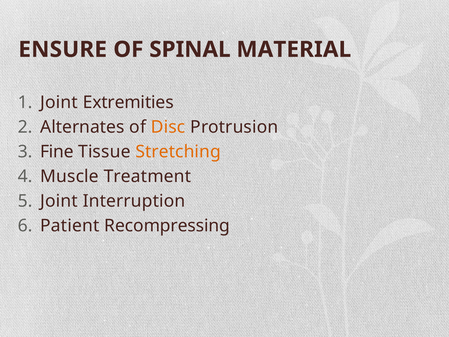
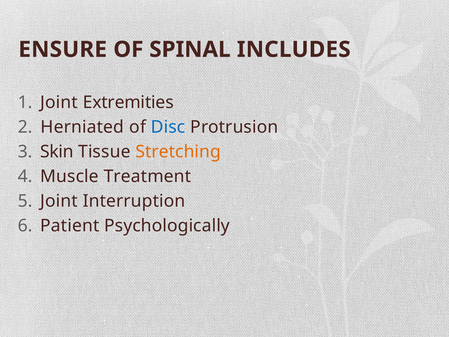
MATERIAL: MATERIAL -> INCLUDES (294, 49)
Alternates: Alternates -> Herniated (82, 127)
Disc colour: orange -> blue (168, 127)
Fine: Fine -> Skin (57, 152)
Recompressing: Recompressing -> Psychologically (167, 226)
